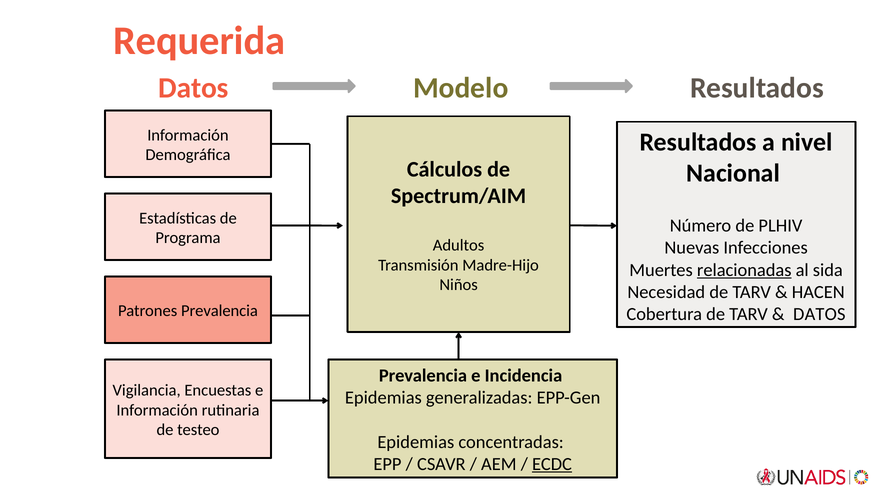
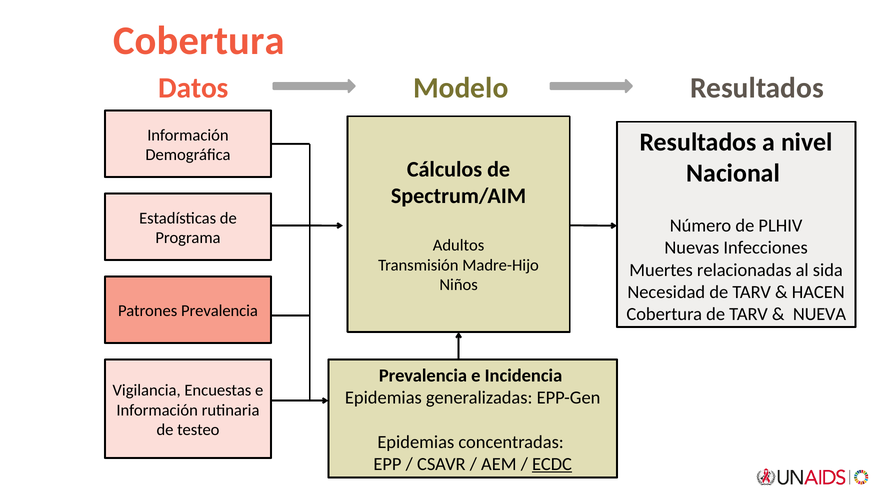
Requerida: Requerida -> Cobertura (199, 41)
relacionadas underline: present -> none (744, 270)
DATOS: DATOS -> NUEVA (819, 314)
